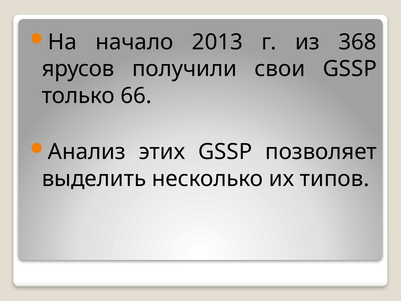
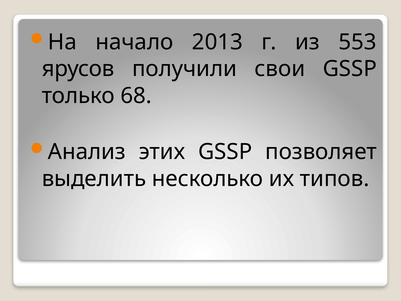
368: 368 -> 553 (358, 42)
66: 66 -> 68 (136, 96)
